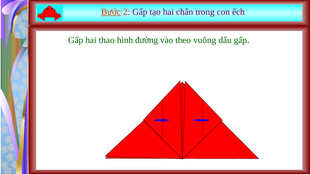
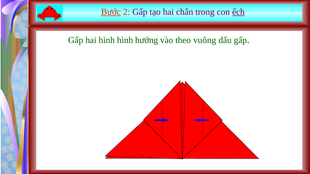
ếch underline: none -> present (238, 12)
hai thao: thao -> hình (107, 40)
đường: đường -> hướng (147, 40)
